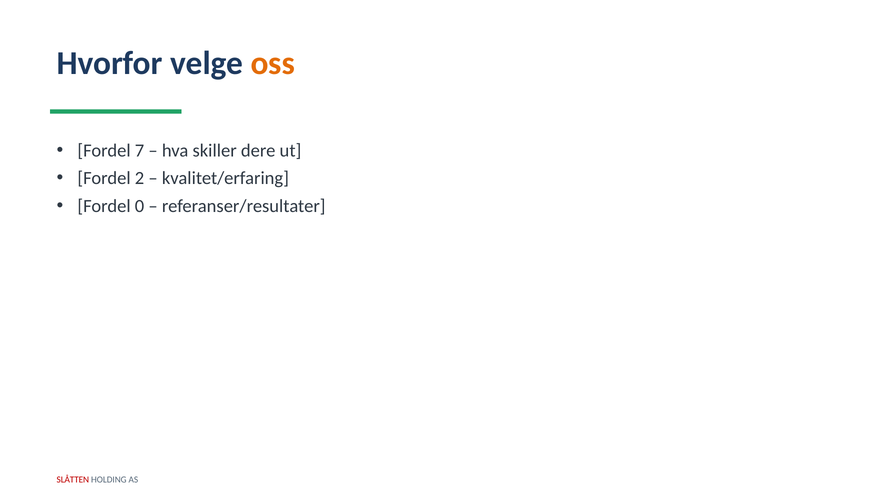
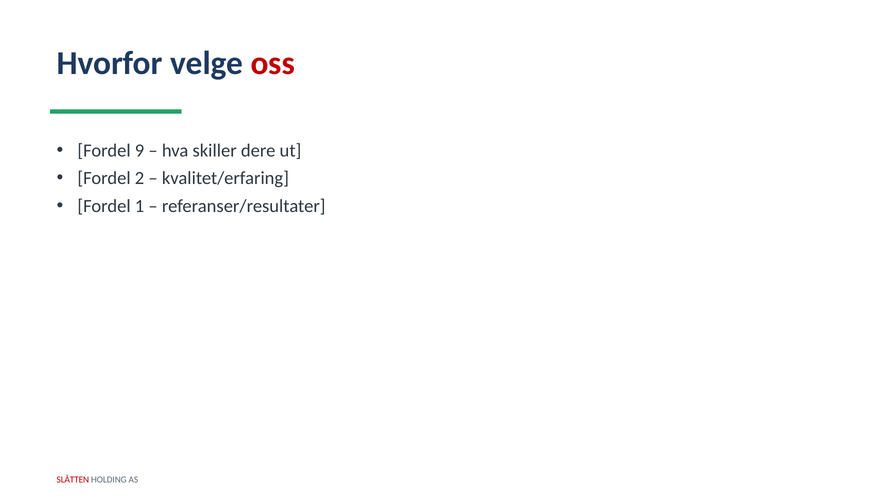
oss colour: orange -> red (273, 64)
7: 7 -> 9 (140, 151)
0: 0 -> 1 (140, 206)
